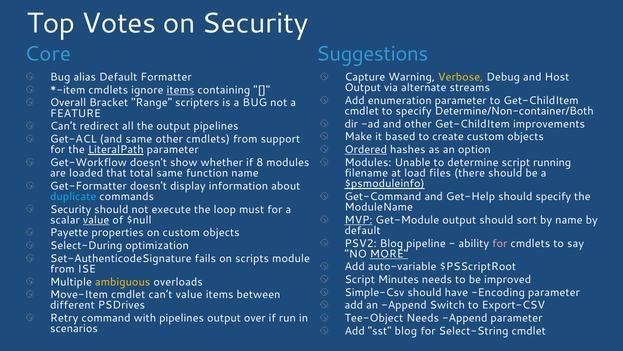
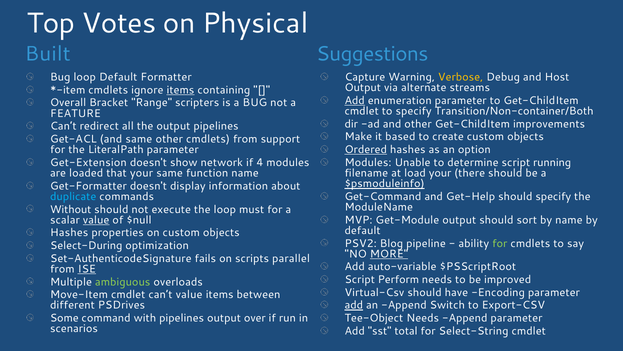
on Security: Security -> Physical (255, 23)
Core: Core -> Built (48, 54)
Bug alias: alias -> loop (85, 77)
Add underline: none -> present (355, 100)
Determine/Non-container/Both: Determine/Non-container/Both -> Transition/Non-container/Both (514, 111)
LiteralPath underline: present -> none (116, 149)
Get-Workflow: Get-Workflow -> Get-Extension (88, 162)
whether: whether -> network (222, 162)
8: 8 -> 4 (260, 162)
load files: files -> your (440, 173)
that total: total -> your (142, 173)
Security: Security -> Without (71, 209)
MVP underline: present -> none (359, 220)
Payette: Payette -> Hashes (69, 232)
for colour: pink -> light green (500, 243)
module: module -> parallel (291, 258)
ISE underline: none -> present (87, 269)
Minutes: Minutes -> Perform (398, 279)
ambiguous colour: yellow -> light green (123, 282)
Simple-Csv: Simple-Csv -> Virtual-Csv (374, 292)
add underline: none -> present (354, 305)
Retry: Retry -> Some (64, 318)
sst blog: blog -> total (406, 331)
